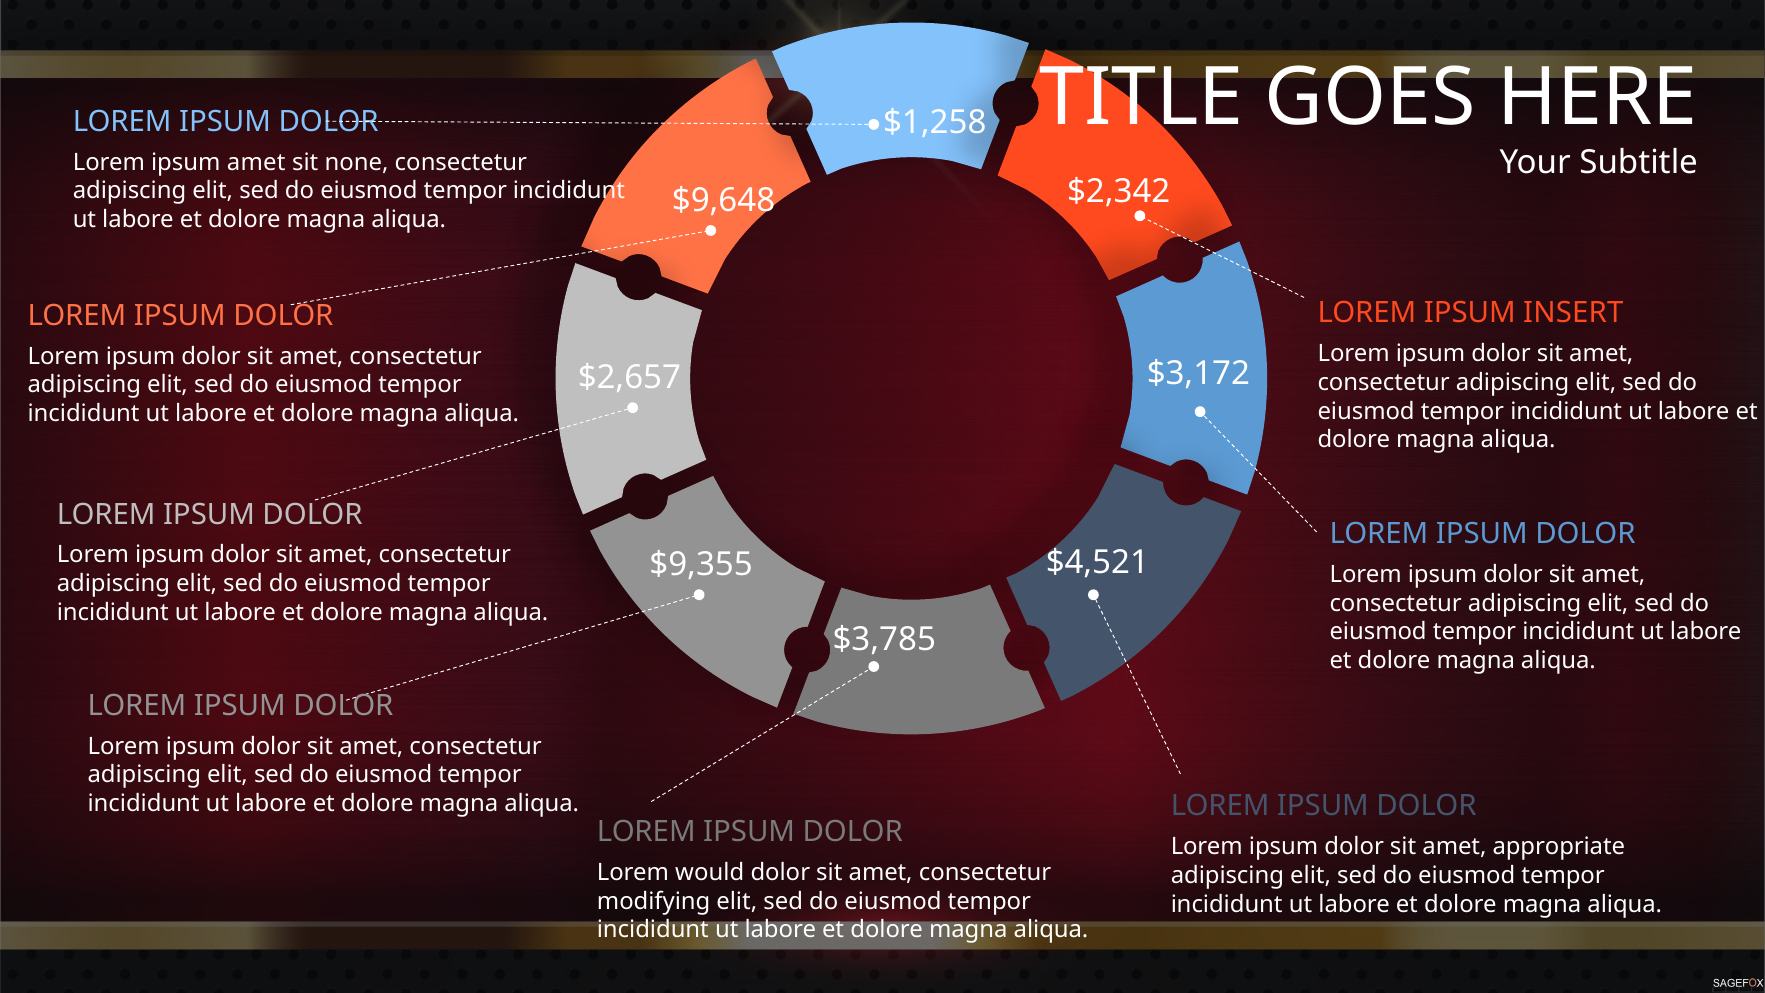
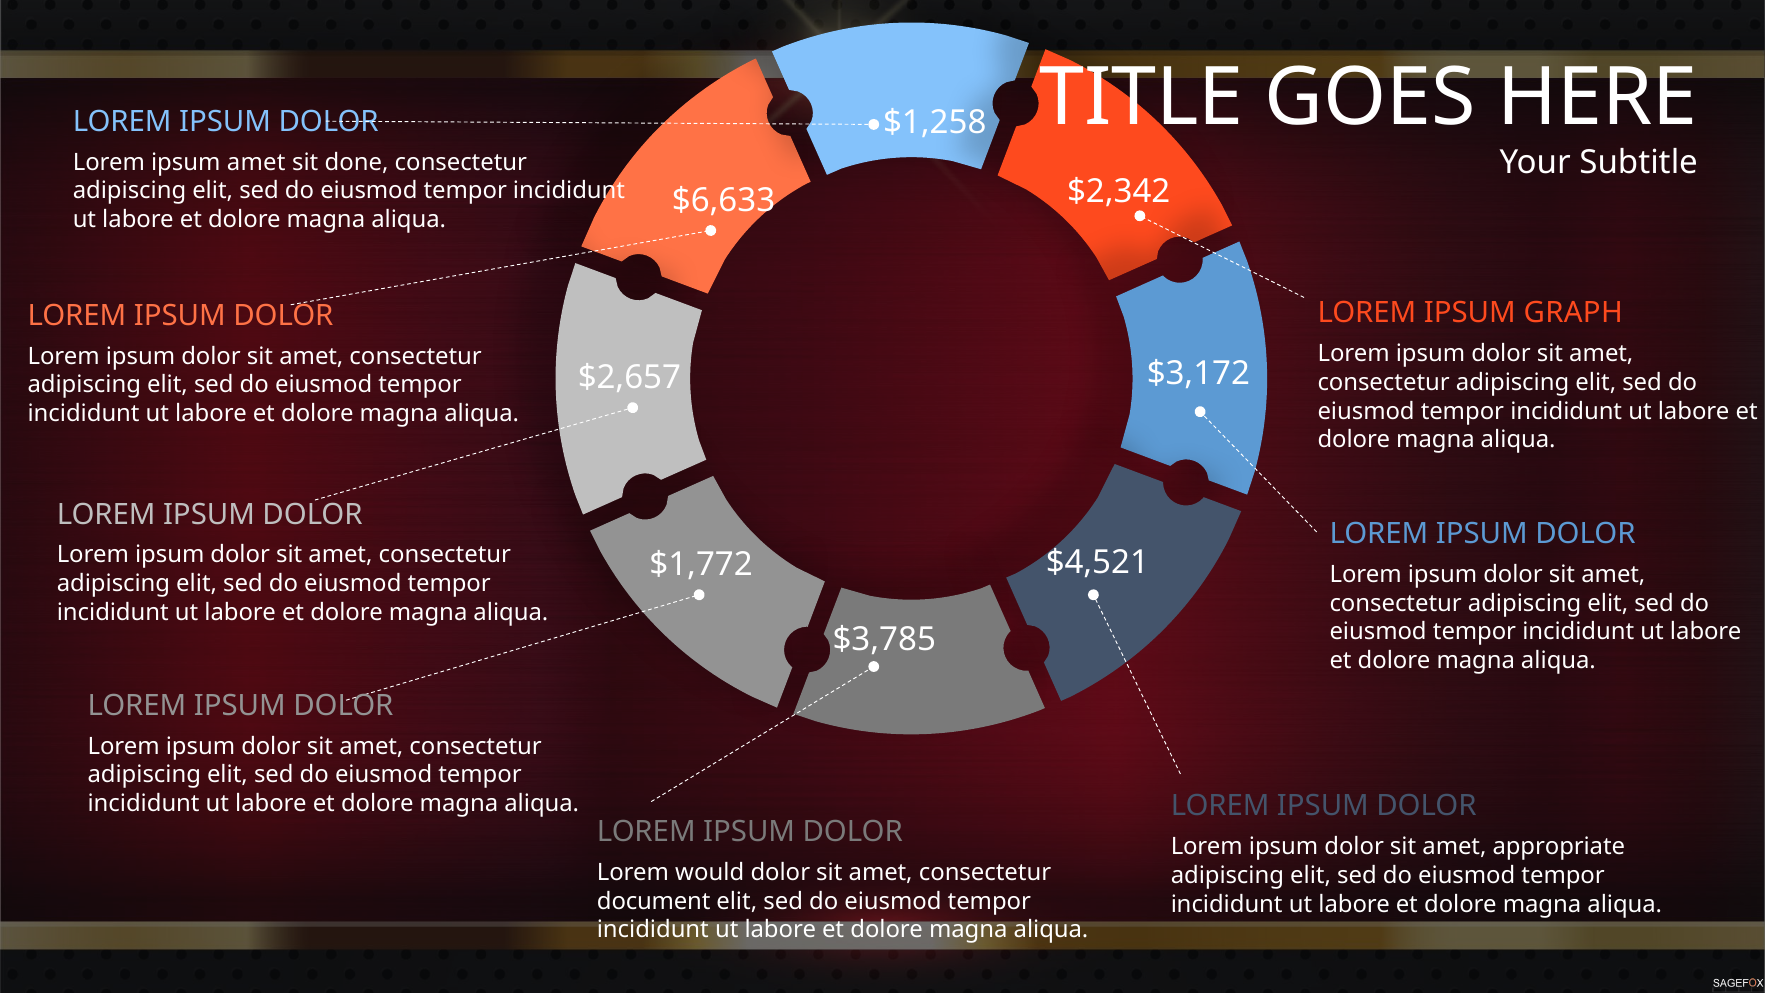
none: none -> done (357, 162)
$9,648: $9,648 -> $6,633 (724, 200)
INSERT: INSERT -> GRAPH (1573, 313)
$9,355: $9,355 -> $1,772 (701, 565)
modifying: modifying -> document (654, 901)
